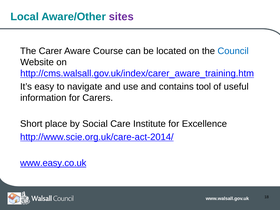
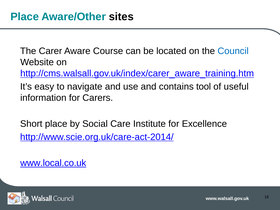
Local: Local -> Place (25, 17)
sites colour: purple -> black (121, 17)
www.easy.co.uk: www.easy.co.uk -> www.local.co.uk (53, 163)
